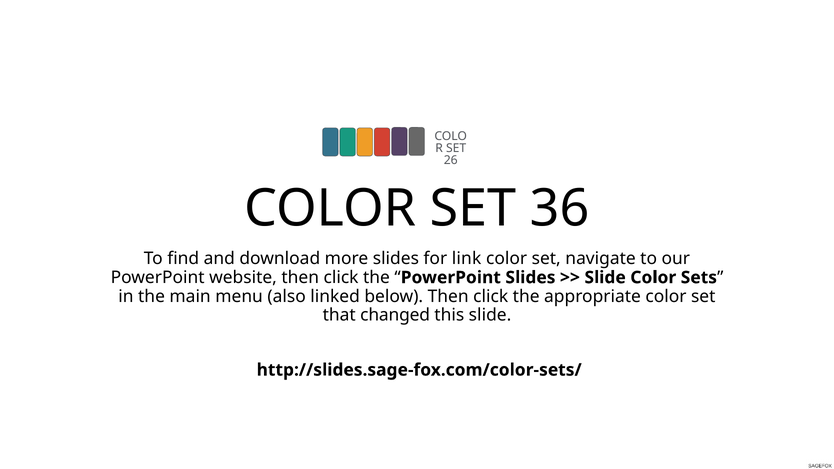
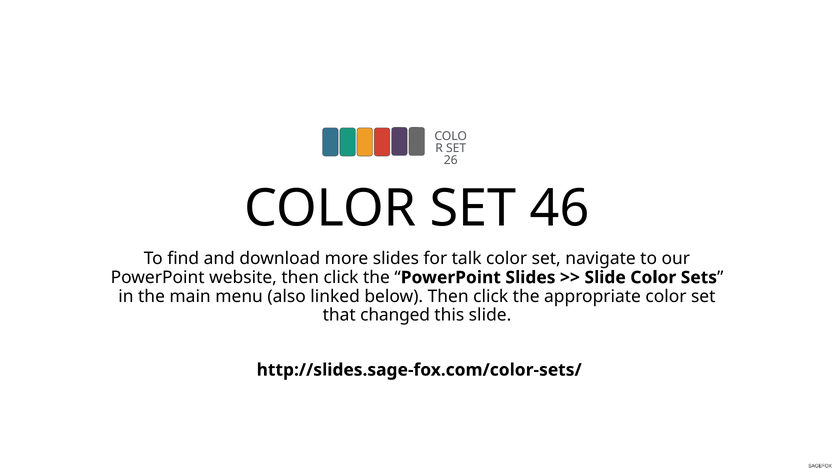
36: 36 -> 46 (560, 208)
link: link -> talk (467, 259)
